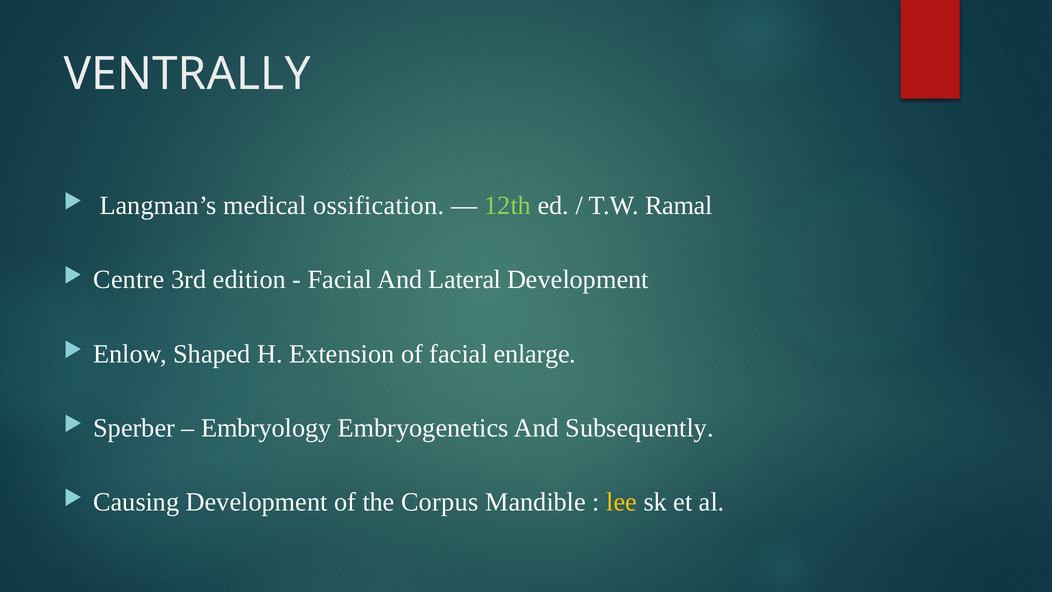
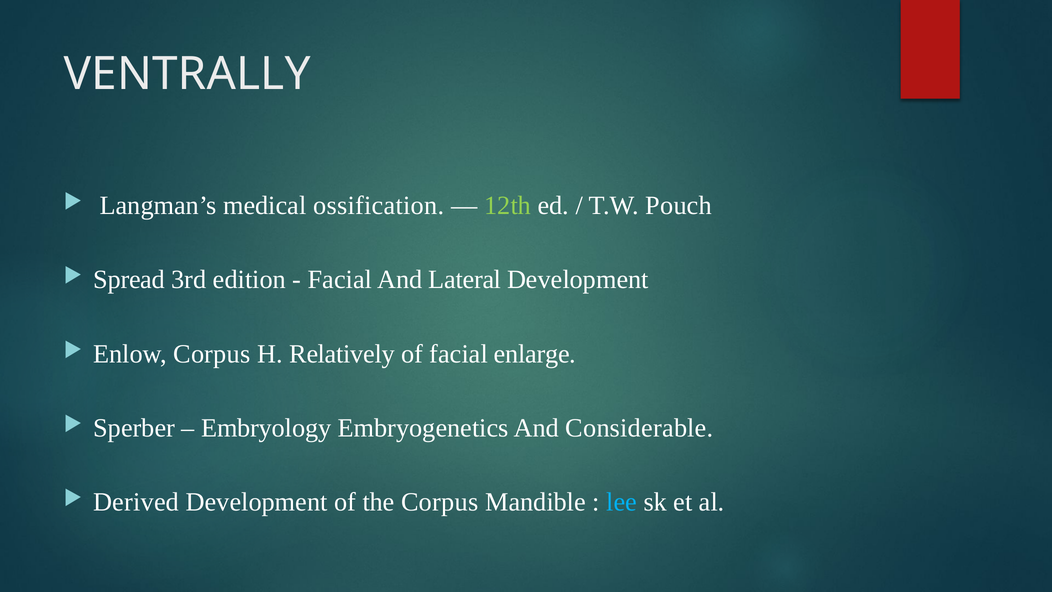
Ramal: Ramal -> Pouch (679, 206)
Centre: Centre -> Spread (129, 280)
Enlow Shaped: Shaped -> Corpus (212, 354)
Extension: Extension -> Relatively (342, 354)
Subsequently: Subsequently -> Considerable (639, 428)
Causing: Causing -> Derived (136, 502)
lee colour: yellow -> light blue (622, 502)
